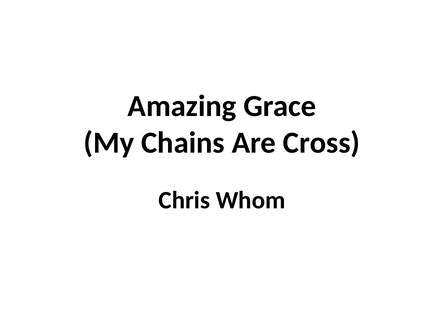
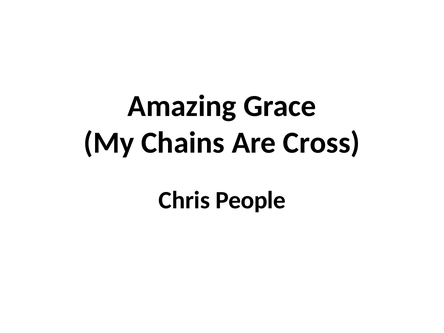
Whom: Whom -> People (251, 200)
